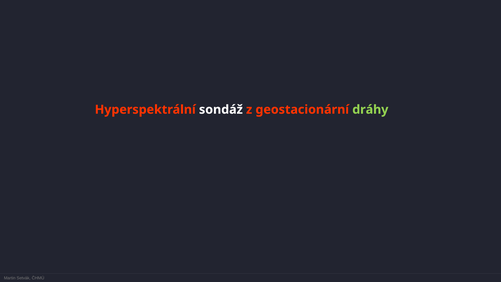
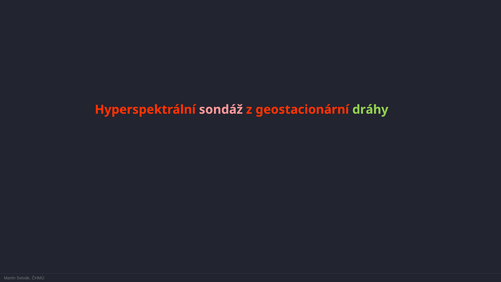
sondáž colour: white -> pink (221, 110)
